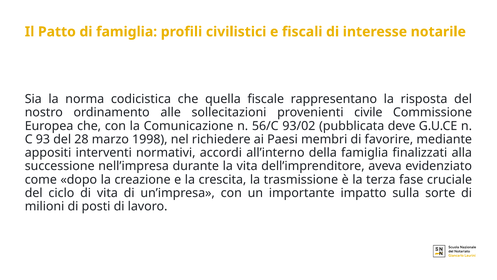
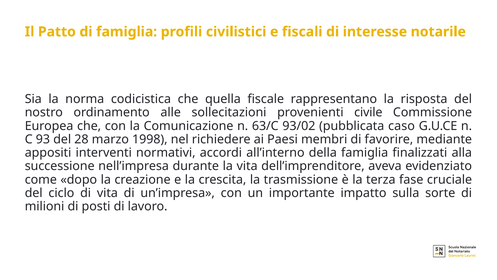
56/C: 56/C -> 63/C (265, 126)
deve: deve -> caso (402, 126)
